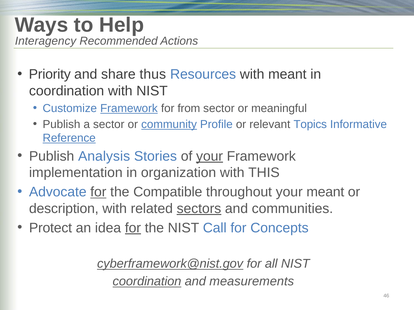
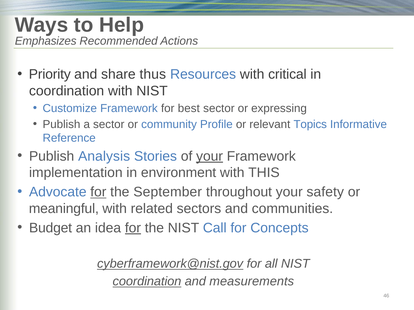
Interagency: Interagency -> Emphasizes (46, 41)
with meant: meant -> critical (287, 75)
Framework underline: present -> none (129, 108)
from: from -> best (189, 108)
meaningful: meaningful -> expressing (279, 108)
community underline: present -> none (169, 125)
Reference underline: present -> none (69, 138)
organization: organization -> environment (179, 173)
Compatible: Compatible -> September (168, 192)
your meant: meant -> safety (325, 192)
description: description -> meaningful (64, 209)
sectors underline: present -> none (199, 209)
Protect: Protect -> Budget (51, 228)
